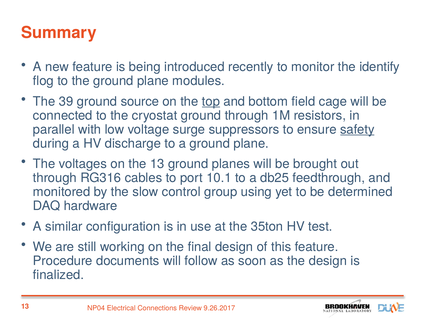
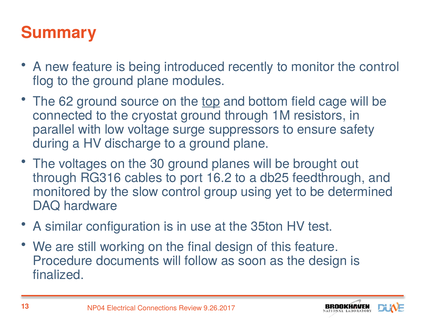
the identify: identify -> control (379, 67)
39: 39 -> 62 (66, 101)
safety underline: present -> none (357, 129)
the 13: 13 -> 30 (157, 164)
10.1: 10.1 -> 16.2 (219, 178)
